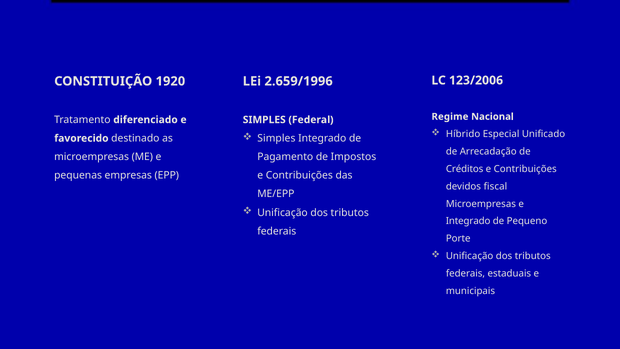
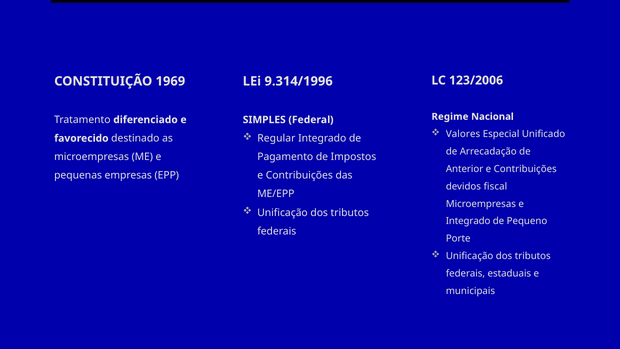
1920: 1920 -> 1969 (170, 81)
2.659/1996: 2.659/1996 -> 9.314/1996 (299, 81)
Híbrido: Híbrido -> Valores (463, 134)
Simples: Simples -> Regular (276, 138)
Créditos: Créditos -> Anterior (465, 169)
